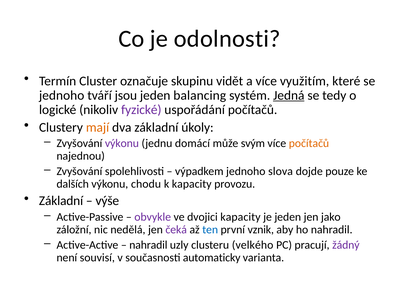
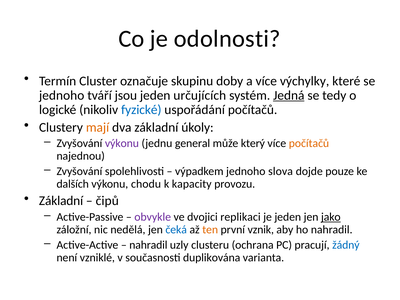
vidět: vidět -> doby (230, 81)
využitím: využitím -> výchylky (305, 81)
balancing: balancing -> určujících (200, 95)
fyzické colour: purple -> blue (141, 110)
domácí: domácí -> general (193, 143)
svým: svým -> který (253, 143)
výše: výše -> čipů (107, 201)
dvojici kapacity: kapacity -> replikaci (240, 217)
jako underline: none -> present (331, 217)
čeká colour: purple -> blue (176, 230)
ten colour: blue -> orange (210, 230)
velkého: velkého -> ochrana (253, 245)
žádný colour: purple -> blue (346, 245)
souvisí: souvisí -> vzniklé (97, 258)
automaticky: automaticky -> duplikována (212, 258)
